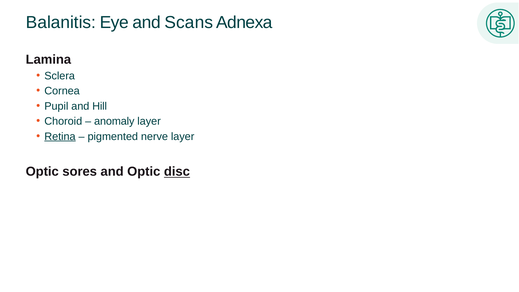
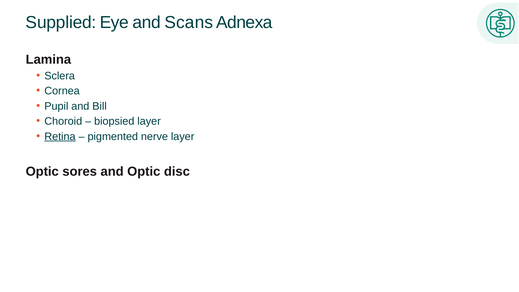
Balanitis: Balanitis -> Supplied (61, 22)
Hill: Hill -> Bill (100, 106)
anomaly: anomaly -> biopsied (114, 121)
disc underline: present -> none (177, 172)
